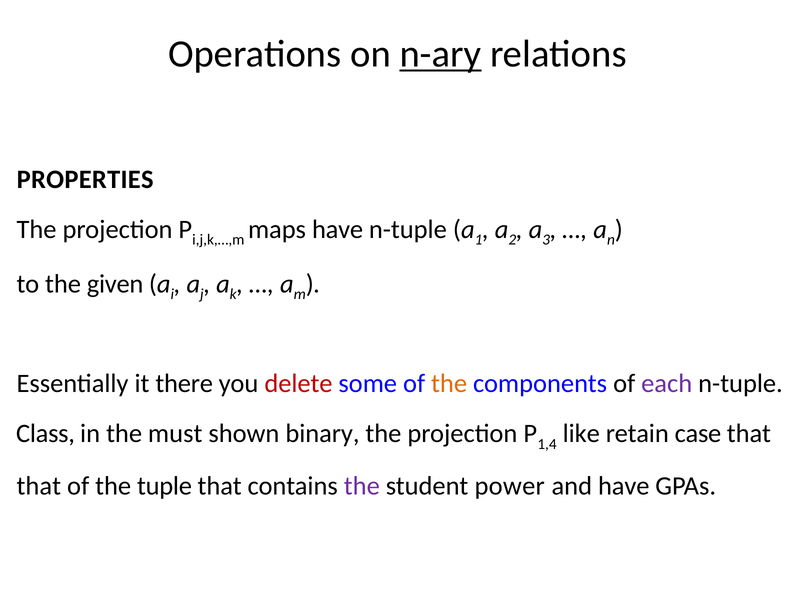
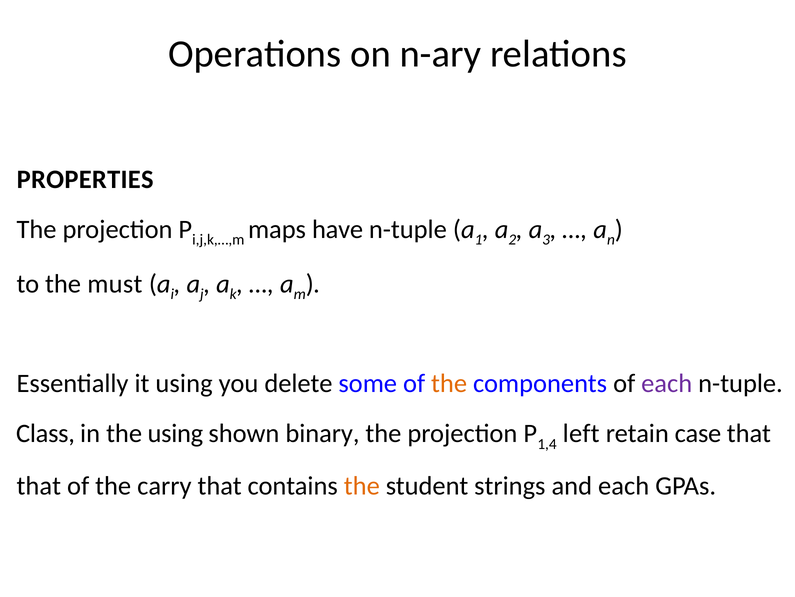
n-ary underline: present -> none (440, 54)
given: given -> must (115, 283)
it there: there -> using (184, 383)
delete colour: red -> black (298, 383)
the must: must -> using (175, 433)
like: like -> left (581, 433)
tuple: tuple -> carry (164, 485)
the colour: purple -> orange (362, 485)
power: power -> strings (510, 485)
and have: have -> each (624, 485)
